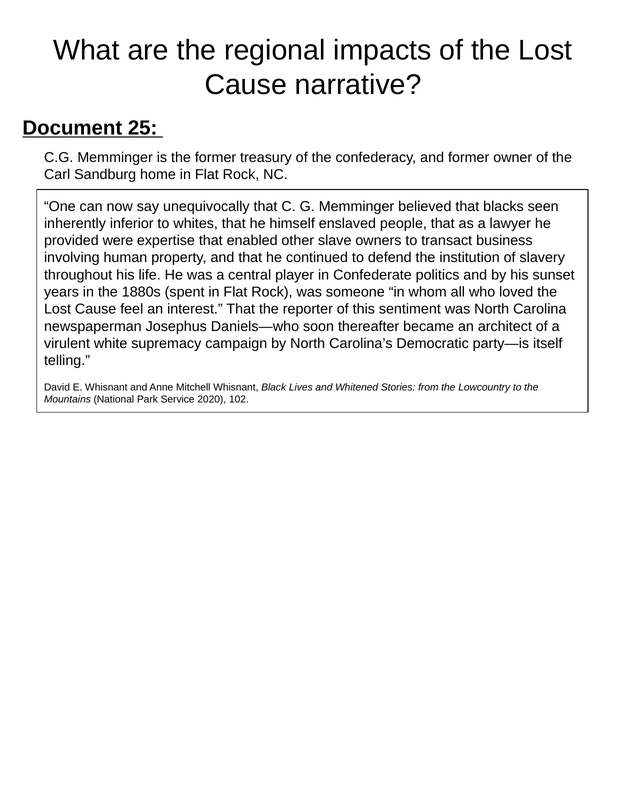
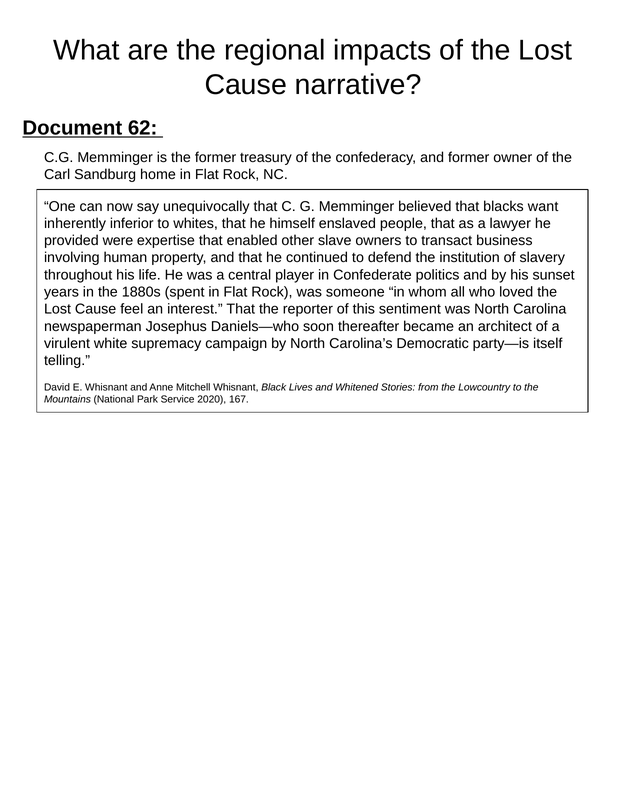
25: 25 -> 62 (143, 128)
seen: seen -> want (543, 207)
102: 102 -> 167 (239, 400)
